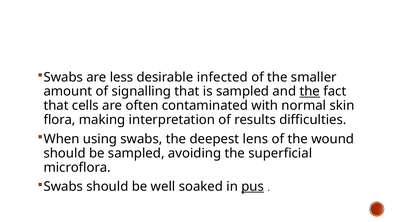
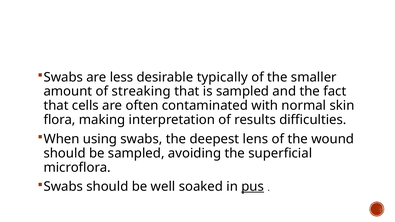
infected: infected -> typically (222, 77)
signalling: signalling -> streaking (141, 91)
the underline: present -> none (310, 91)
